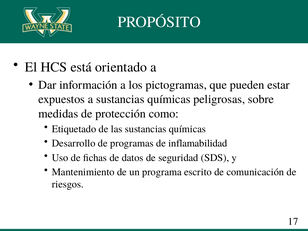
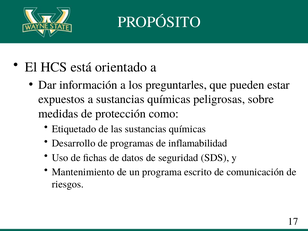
pictogramas: pictogramas -> preguntarles (176, 85)
